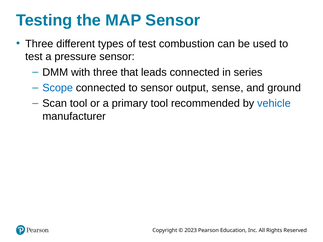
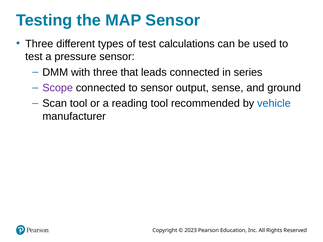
combustion: combustion -> calculations (187, 44)
Scope colour: blue -> purple (58, 88)
primary: primary -> reading (130, 104)
